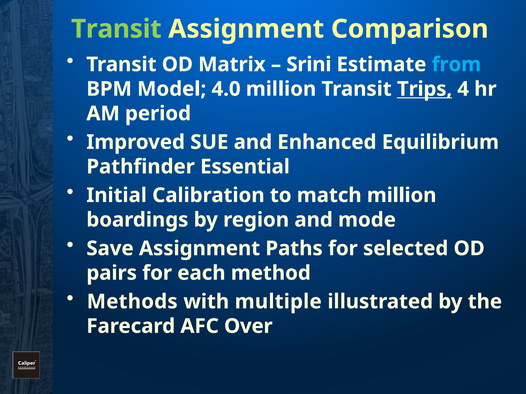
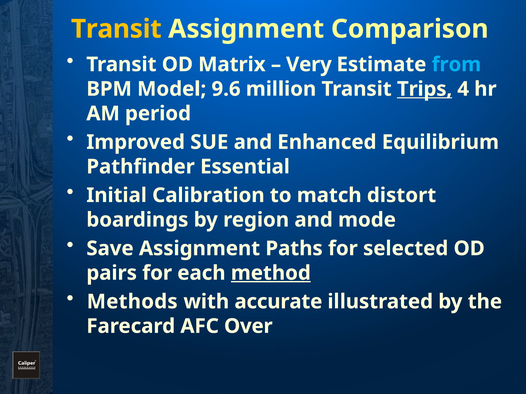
Transit colour: light green -> yellow (116, 29)
Srini: Srini -> Very (309, 65)
4.0: 4.0 -> 9.6 (226, 89)
match million: million -> distort (402, 196)
method underline: none -> present (271, 273)
multiple: multiple -> accurate (278, 302)
